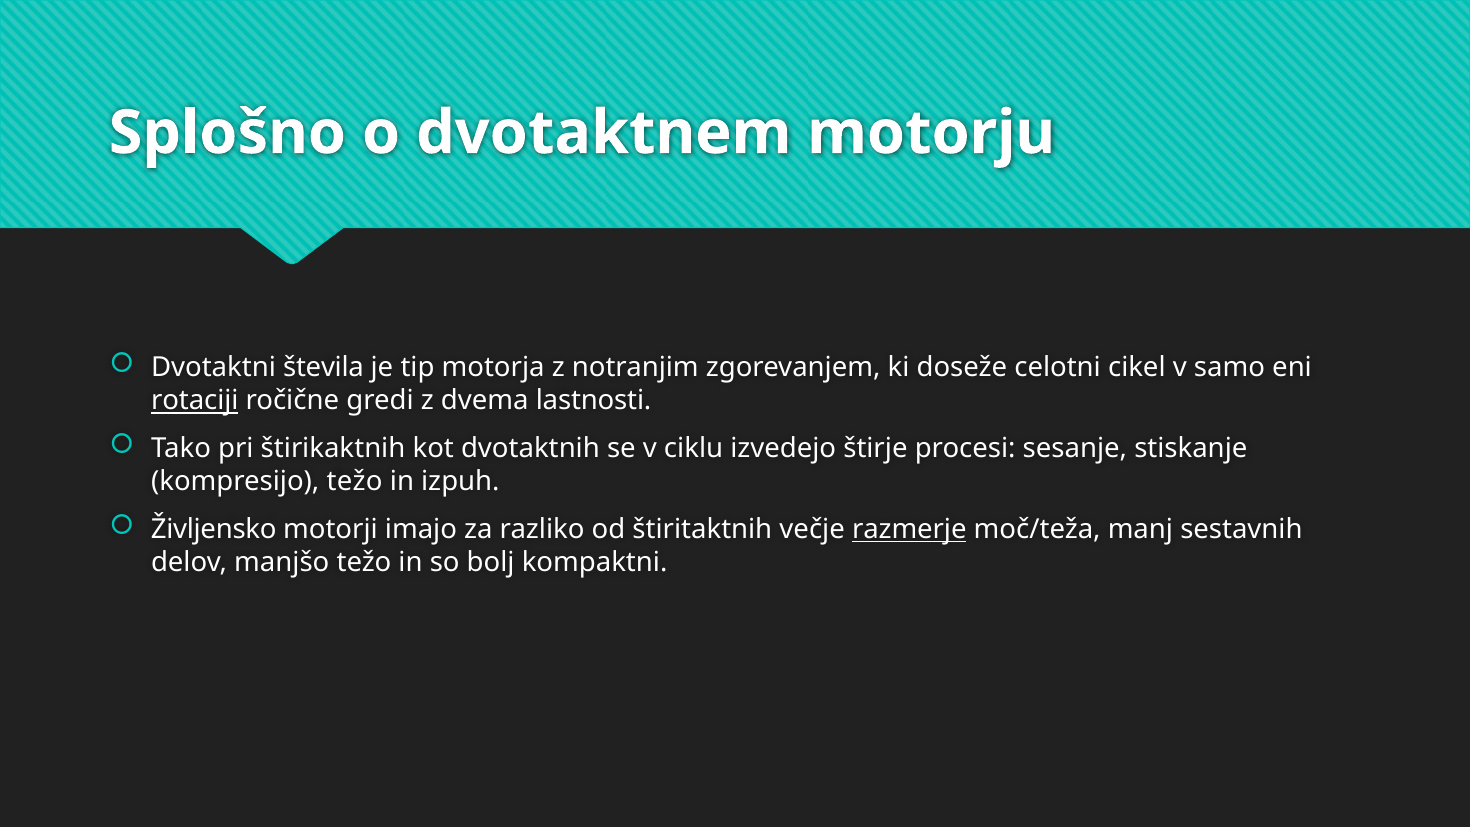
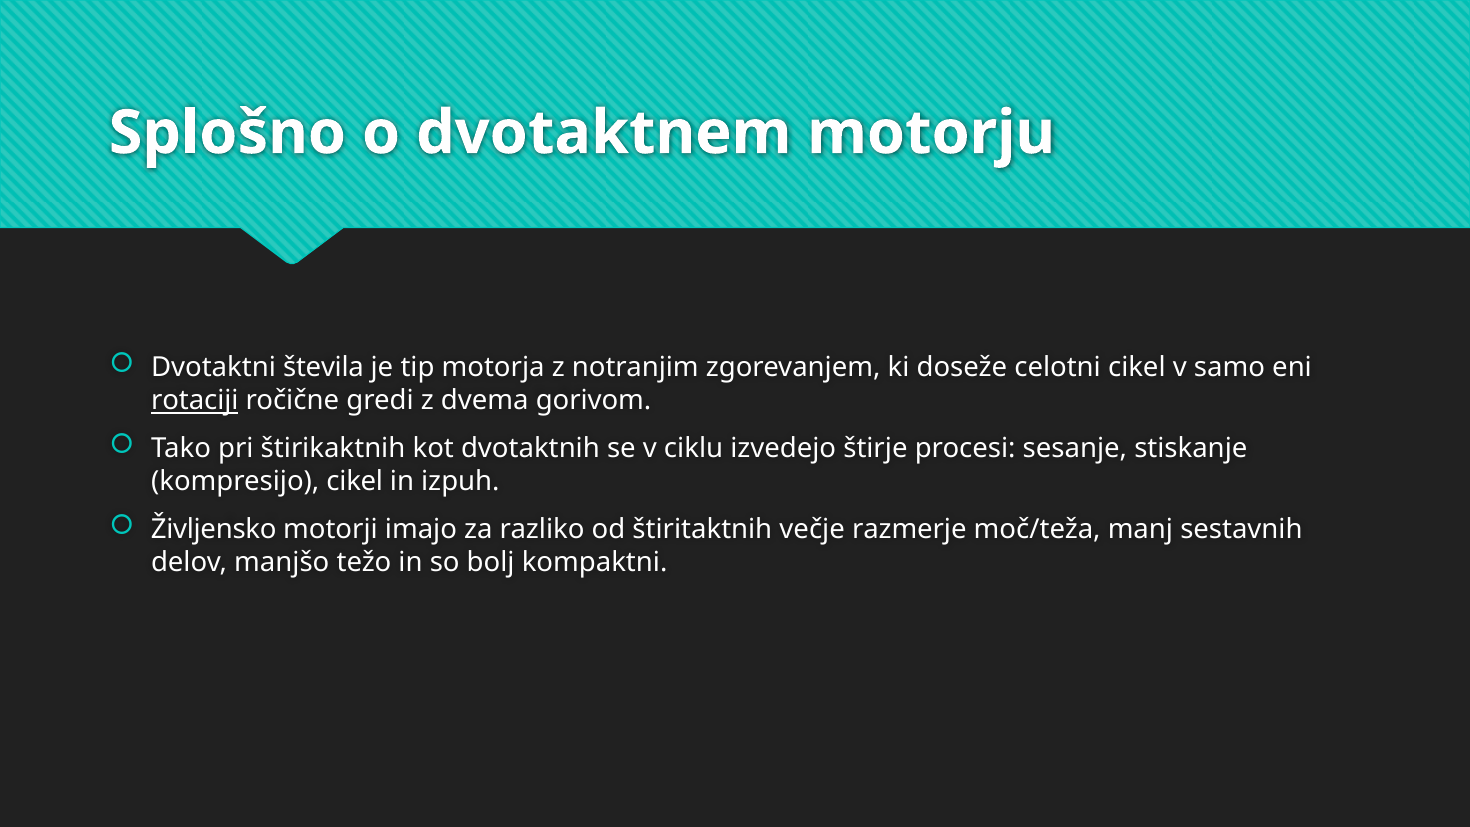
lastnosti: lastnosti -> gorivom (594, 401)
kompresijo težo: težo -> cikel (355, 482)
razmerje underline: present -> none (909, 529)
